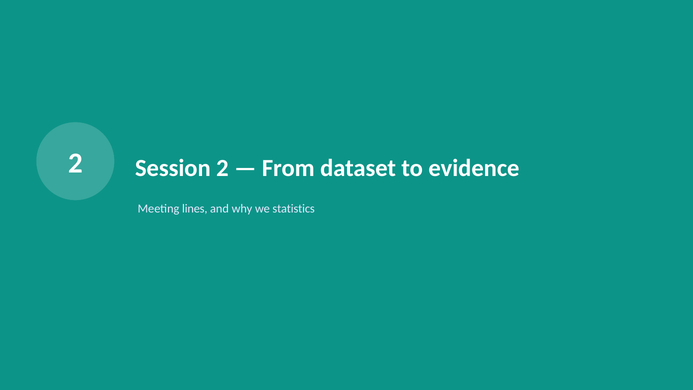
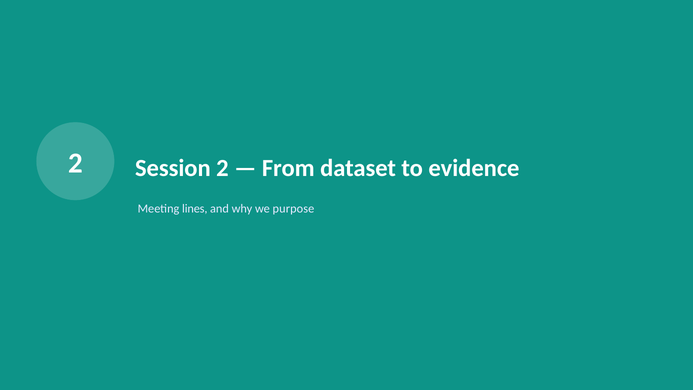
statistics: statistics -> purpose (293, 209)
